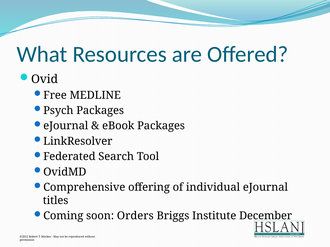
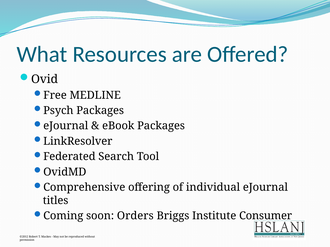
December: December -> Consumer (266, 216)
